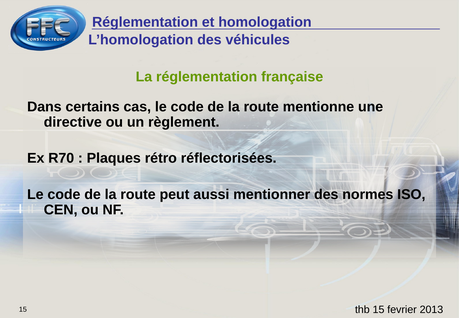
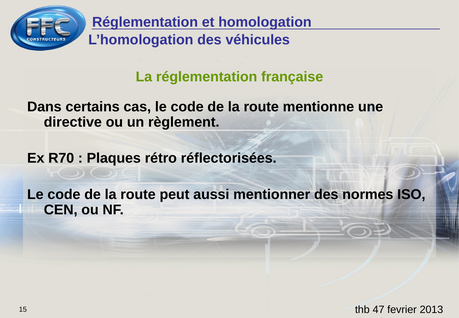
thb 15: 15 -> 47 (379, 309)
